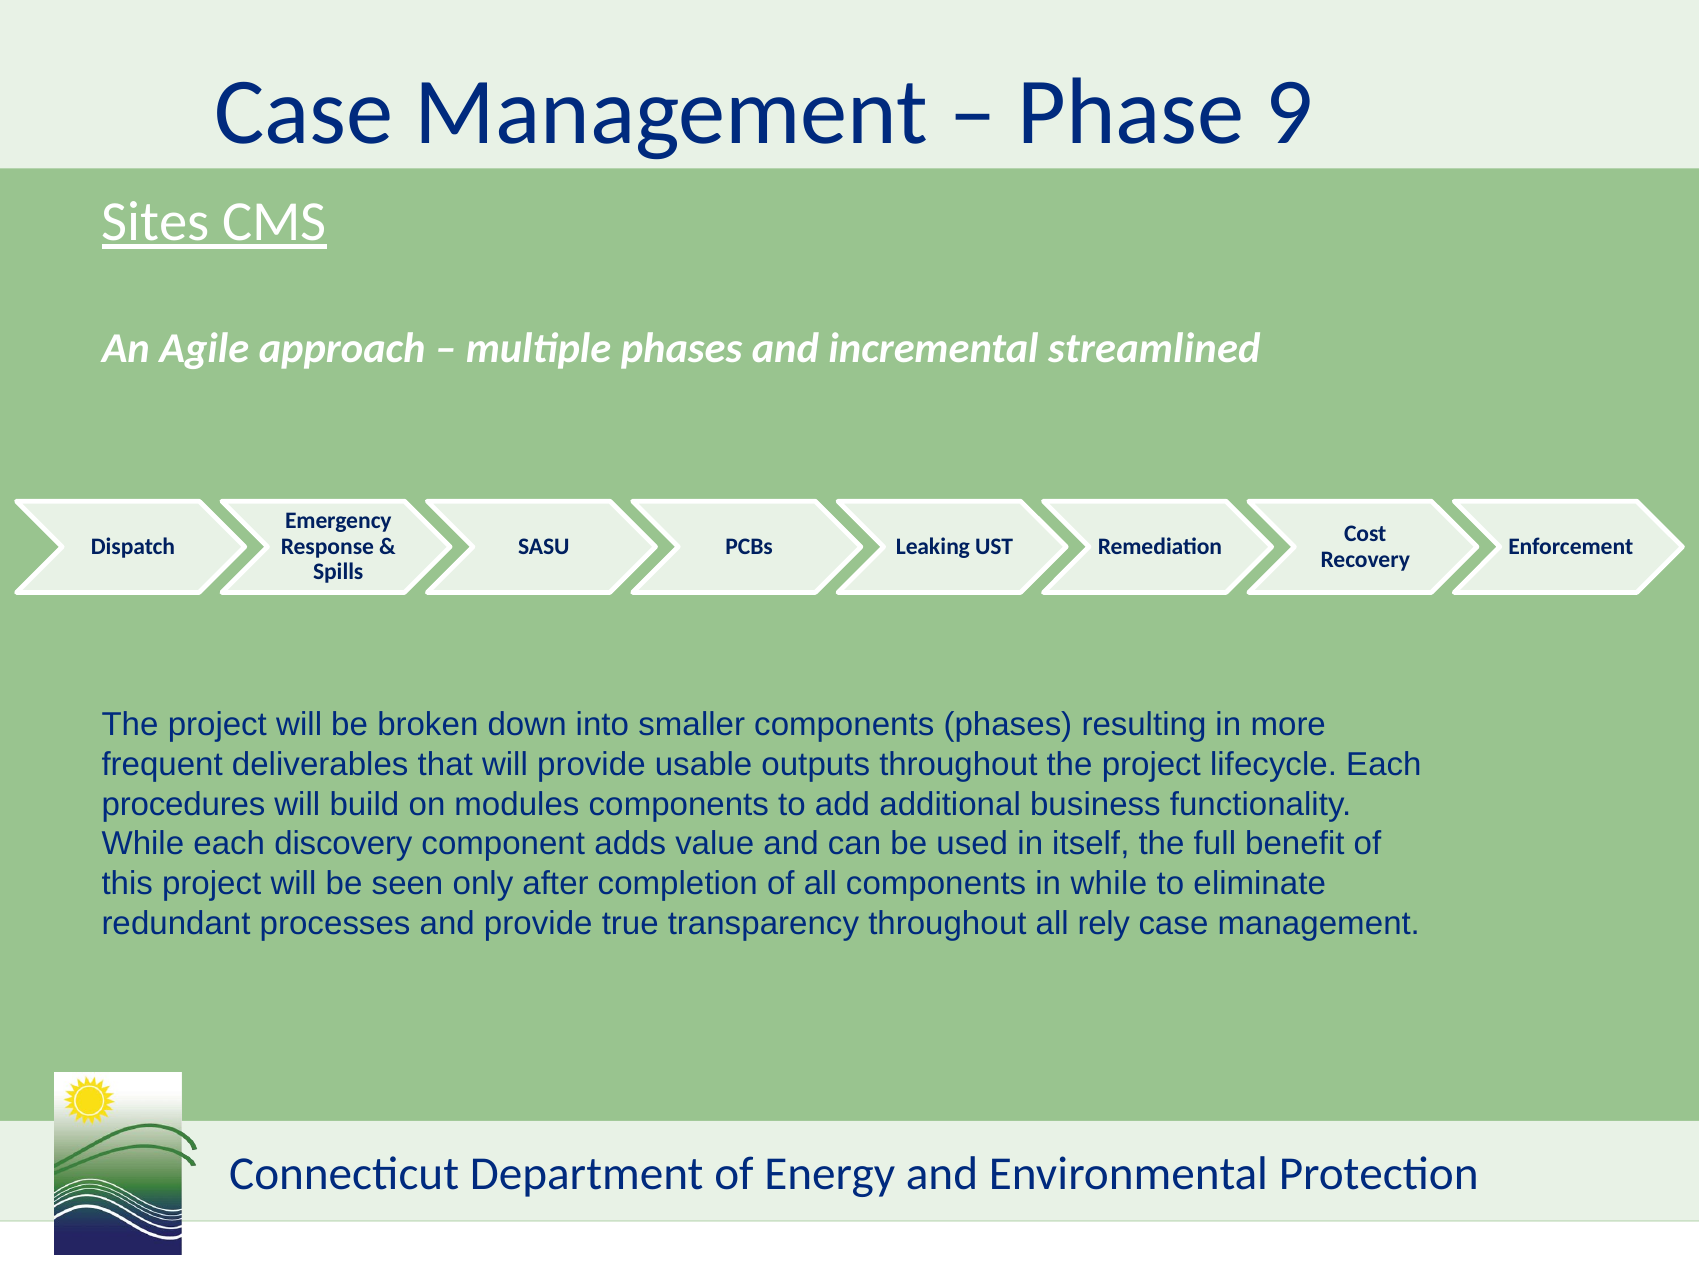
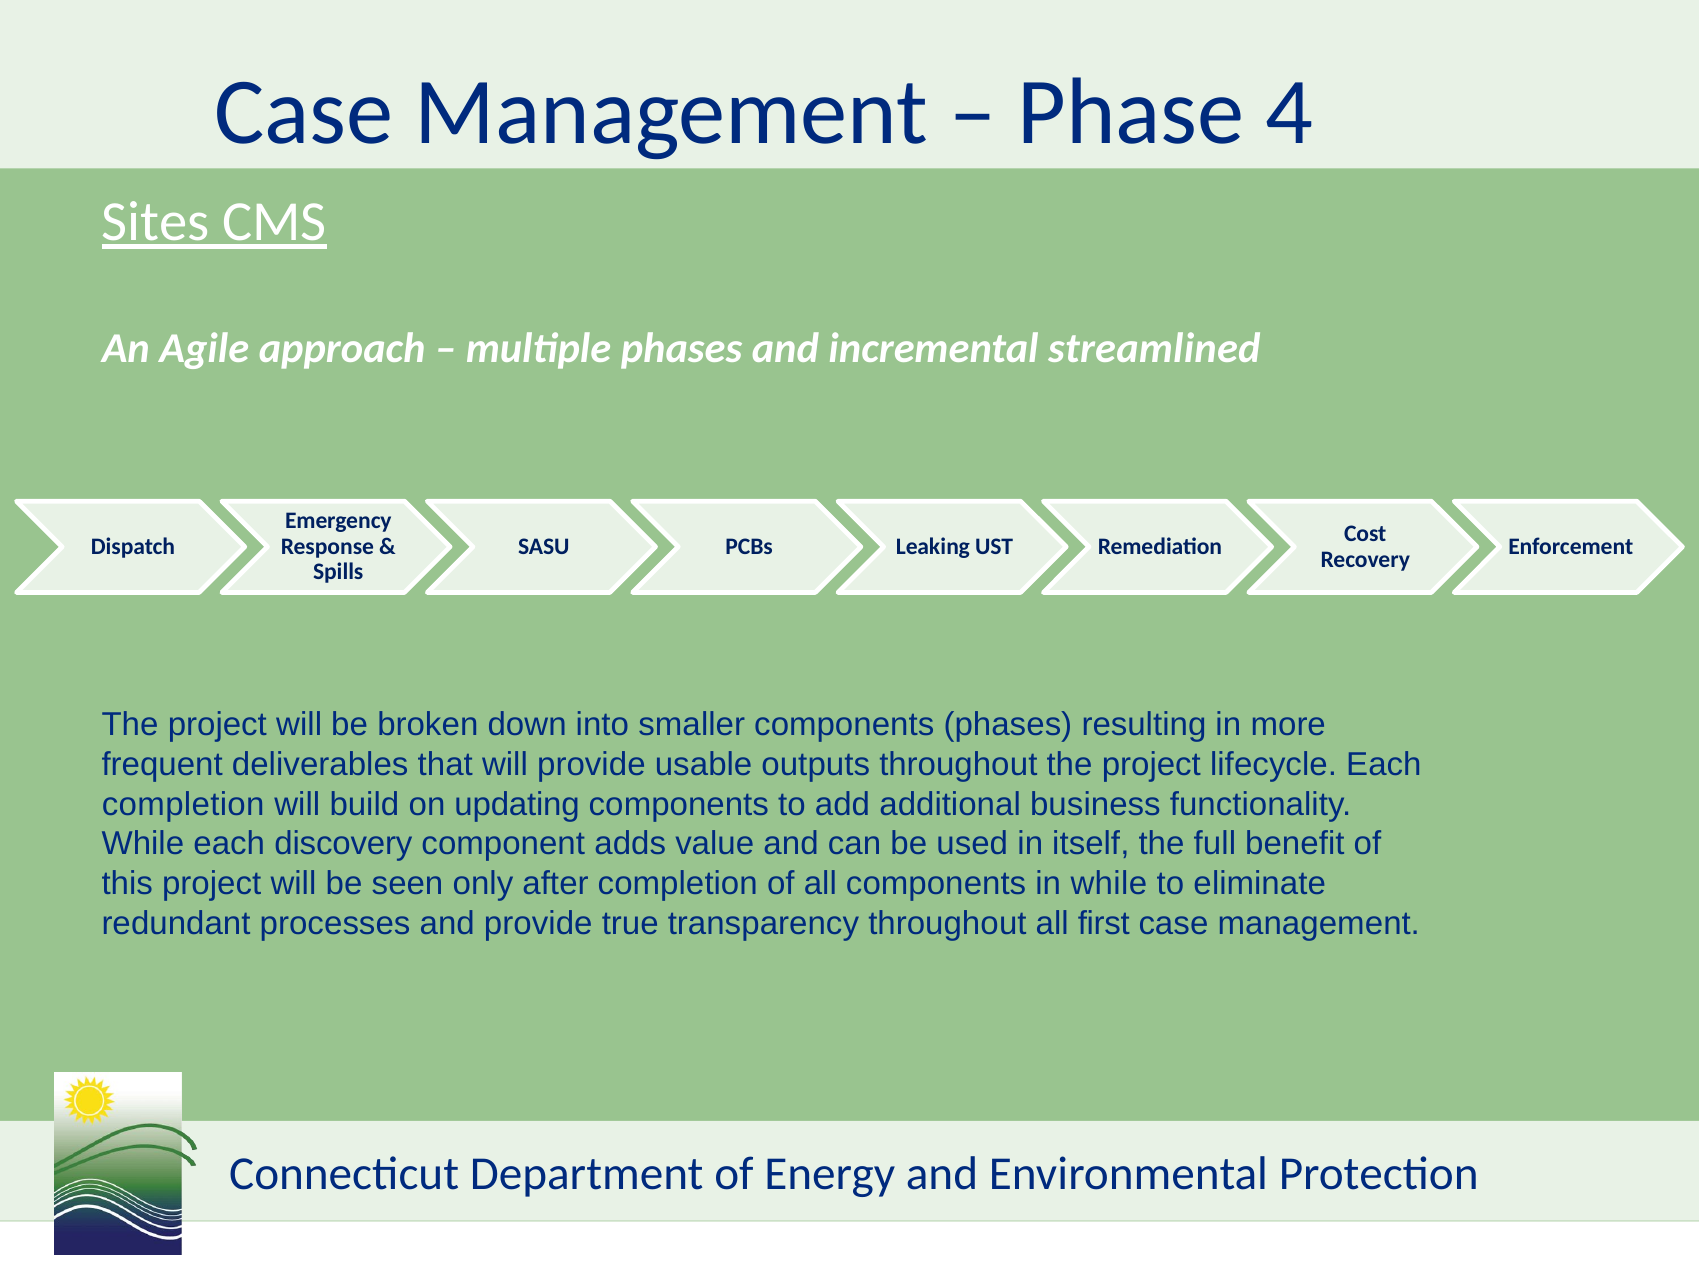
9: 9 -> 4 (1290, 113)
procedures: procedures -> completion (183, 804)
modules: modules -> updating (517, 804)
rely: rely -> first (1104, 923)
